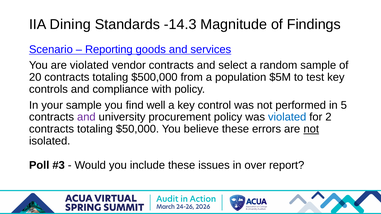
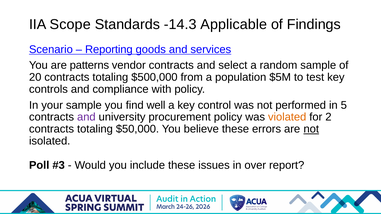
Dining: Dining -> Scope (70, 24)
Magnitude: Magnitude -> Applicable (234, 24)
are violated: violated -> patterns (89, 65)
violated colour: blue -> orange (287, 117)
